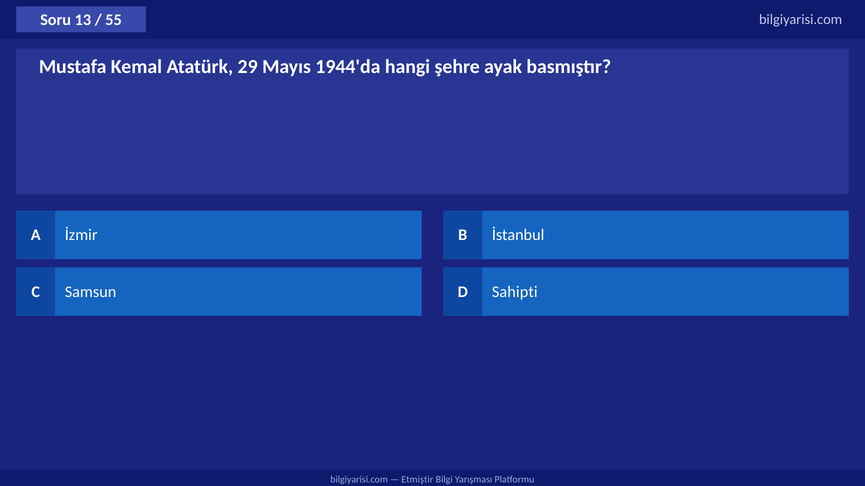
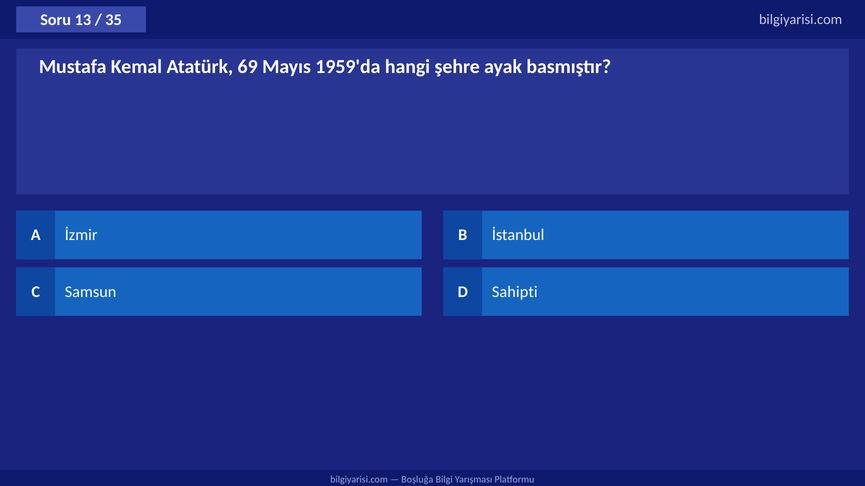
55: 55 -> 35 (114, 20)
29: 29 -> 69 (248, 67)
1944'da: 1944'da -> 1959'da (348, 67)
Etmiştir: Etmiştir -> Boşluğa (417, 480)
